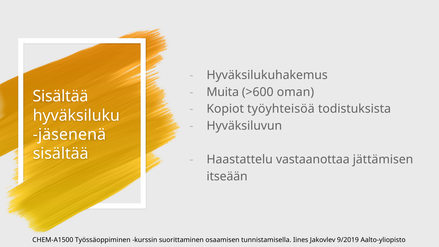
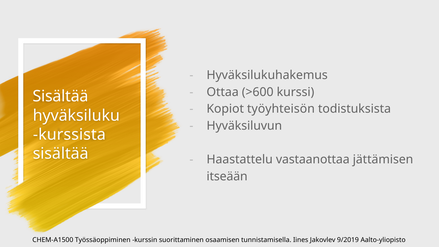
Muita: Muita -> Ottaa (223, 92)
oman: oman -> kurssi (296, 92)
työyhteisöä: työyhteisöä -> työyhteisön (281, 109)
jäsenenä: jäsenenä -> kurssista (69, 134)
